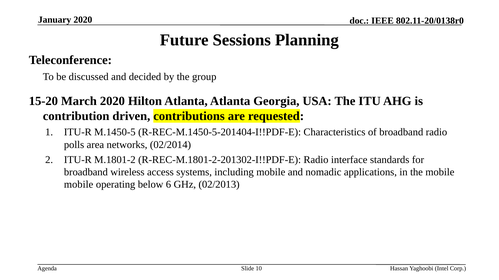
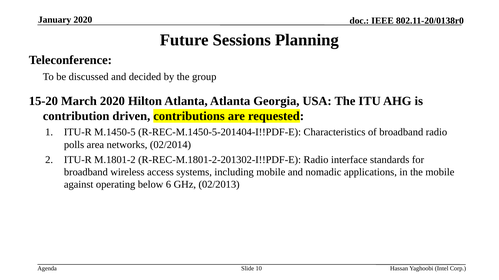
mobile: mobile -> against (79, 185)
